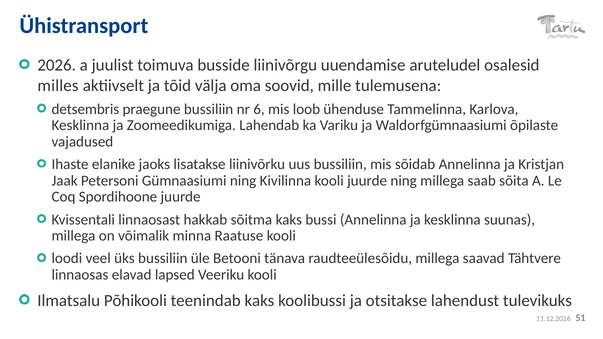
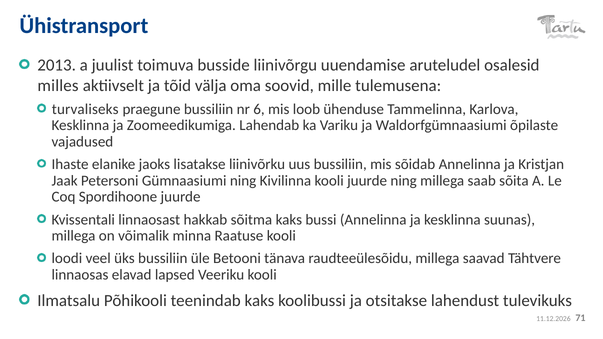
2026: 2026 -> 2013 (57, 65)
detsembris: detsembris -> turvaliseks (85, 109)
51: 51 -> 71 (580, 318)
